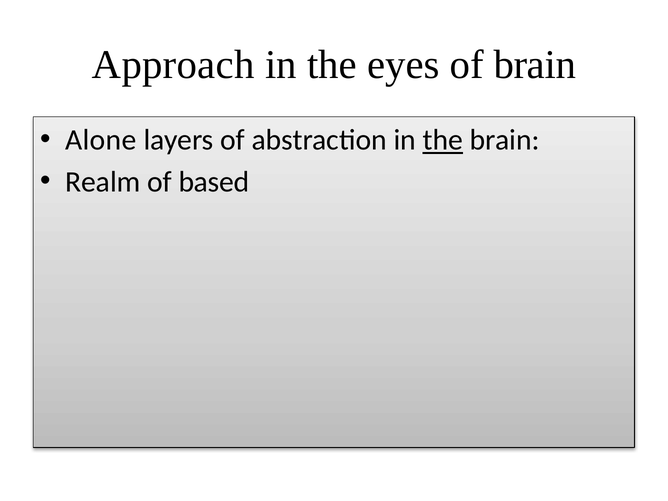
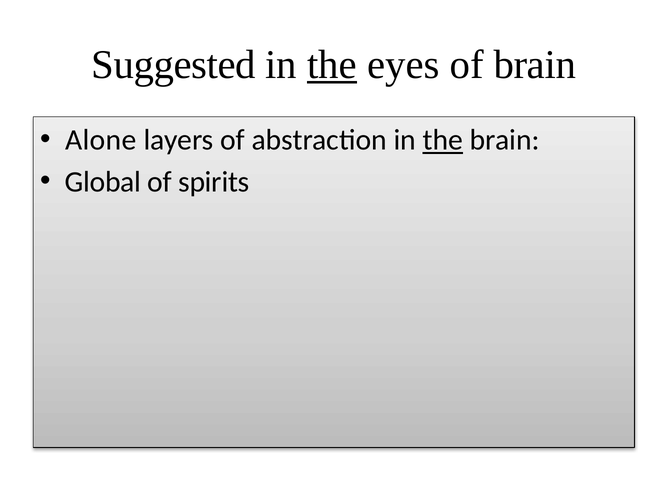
Approach: Approach -> Suggested (174, 65)
the underline: none -> present (332, 65)
Realm: Realm -> Global (103, 182)
based: based -> spirits (214, 182)
